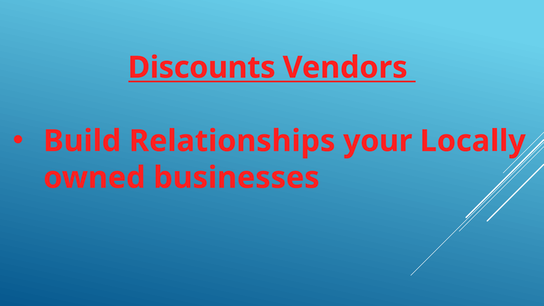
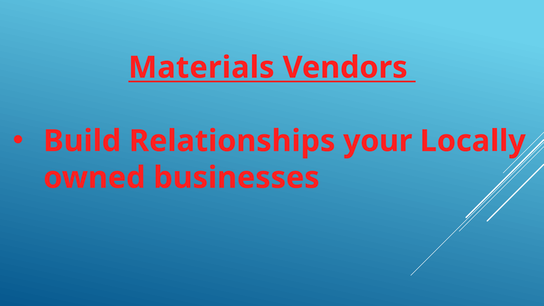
Discounts: Discounts -> Materials (201, 68)
